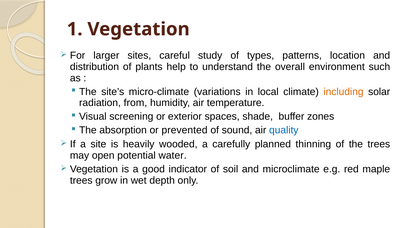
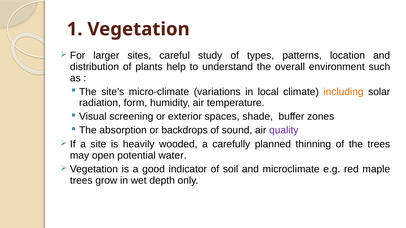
from: from -> form (135, 103)
prevented: prevented -> backdrops (185, 130)
quality colour: blue -> purple (284, 130)
